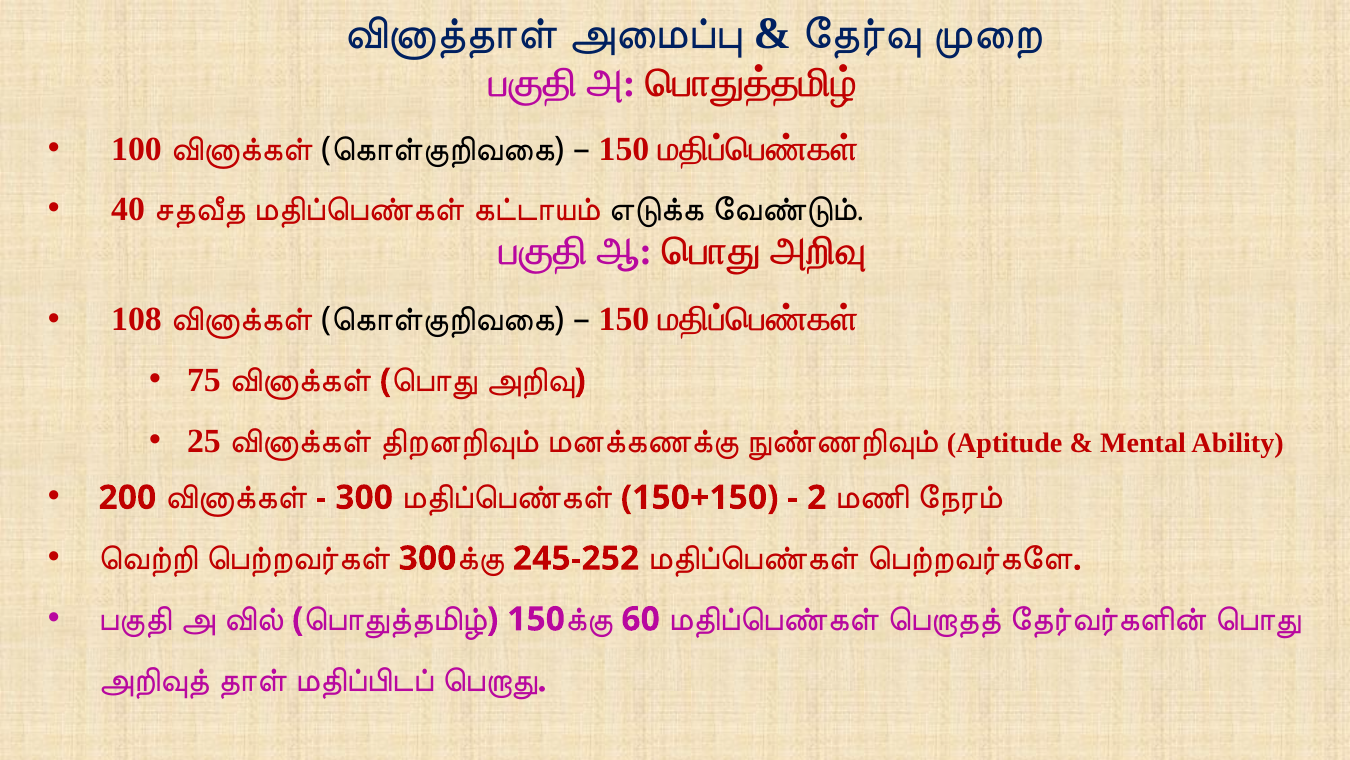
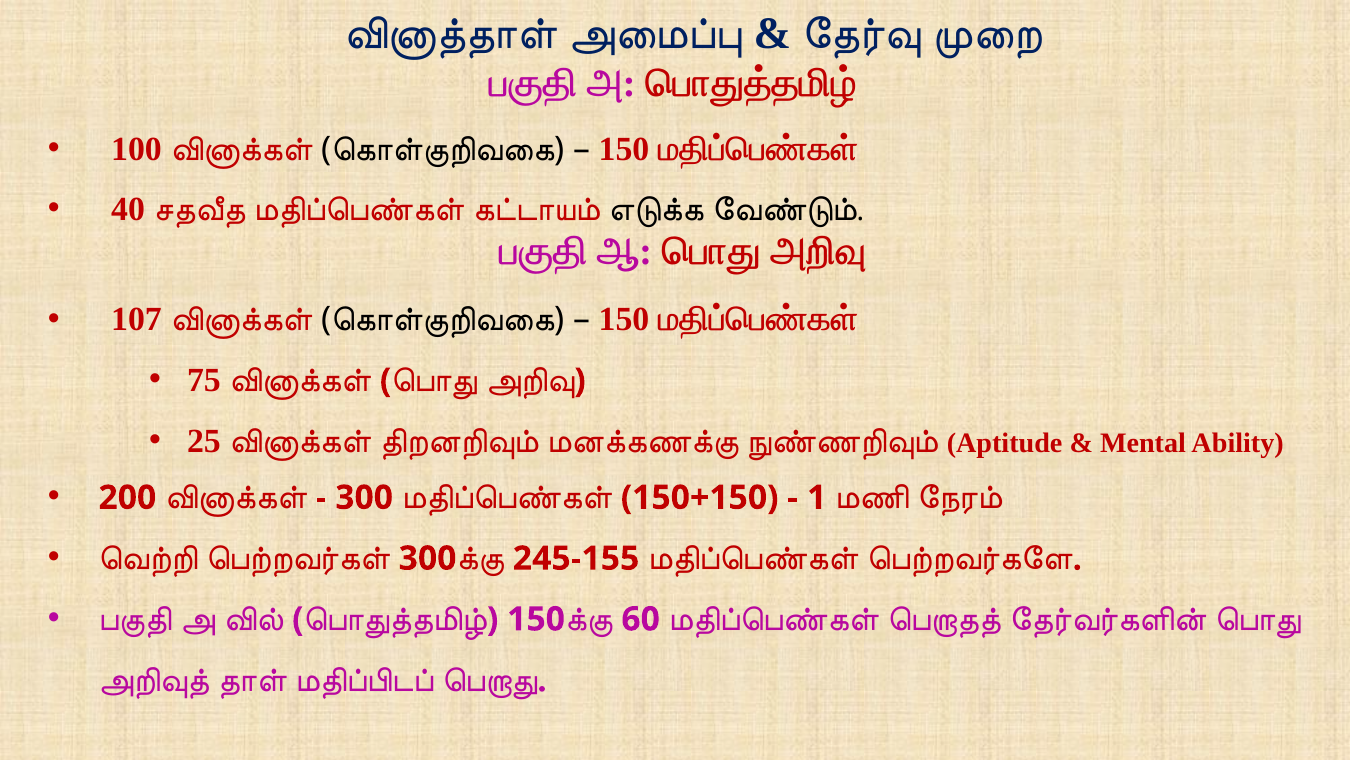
108: 108 -> 107 (136, 319)
2: 2 -> 1 (817, 497)
245-252: 245-252 -> 245-155 (576, 558)
